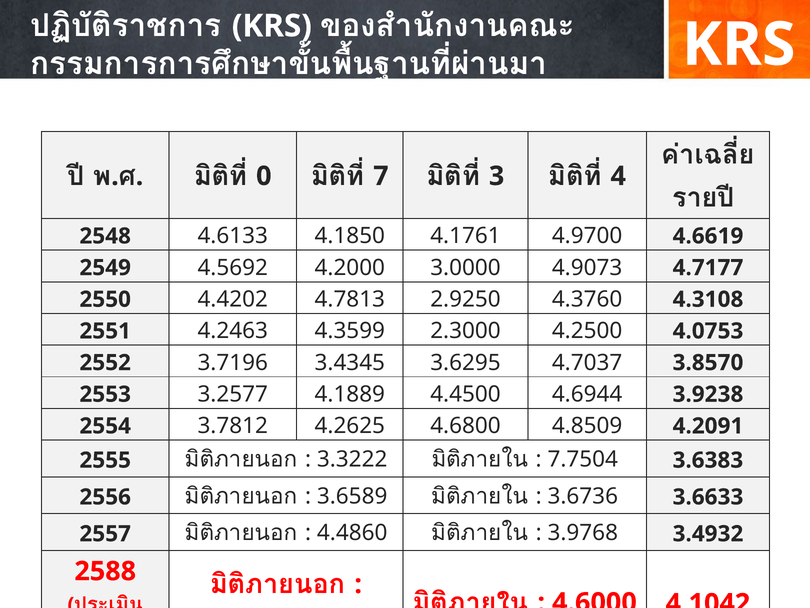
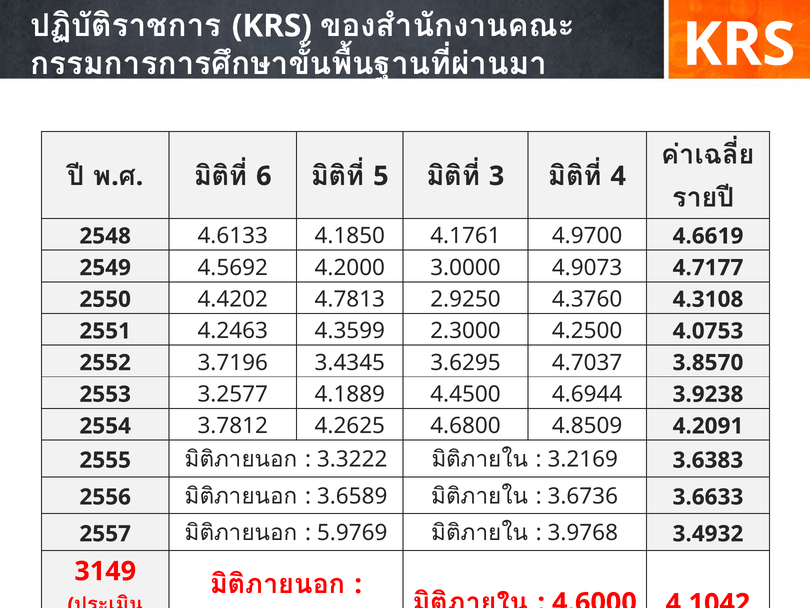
0: 0 -> 6 (264, 176)
7: 7 -> 5 (381, 176)
7.7504: 7.7504 -> 3.2169 (583, 459)
4.4860: 4.4860 -> 5.9769 (352, 533)
2588: 2588 -> 3149 (105, 571)
